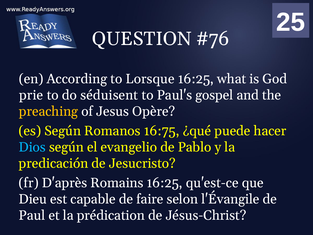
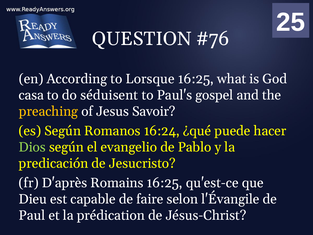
prie: prie -> casa (31, 95)
Opère: Opère -> Savoir (154, 111)
16:75: 16:75 -> 16:24 (162, 131)
Dios colour: light blue -> light green (32, 147)
